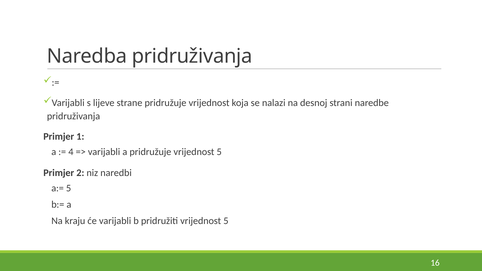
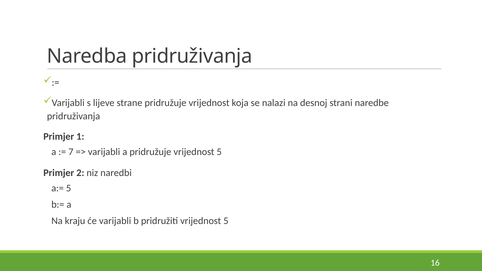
4: 4 -> 7 (71, 152)
